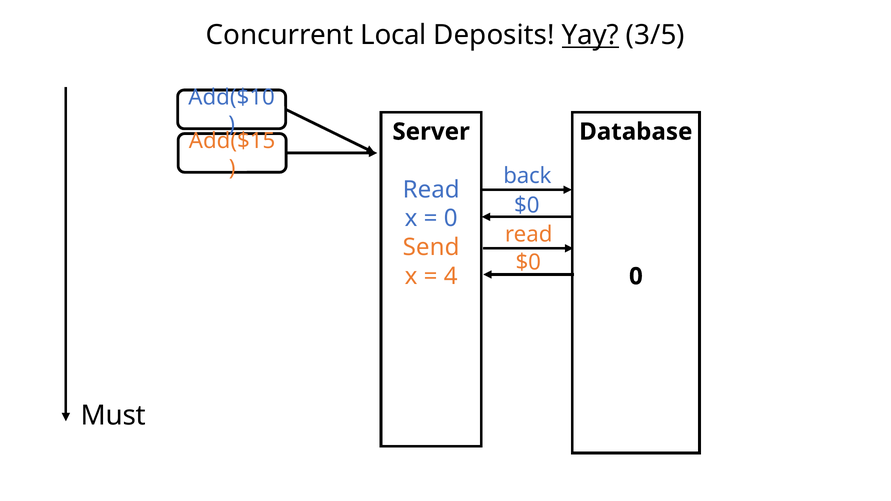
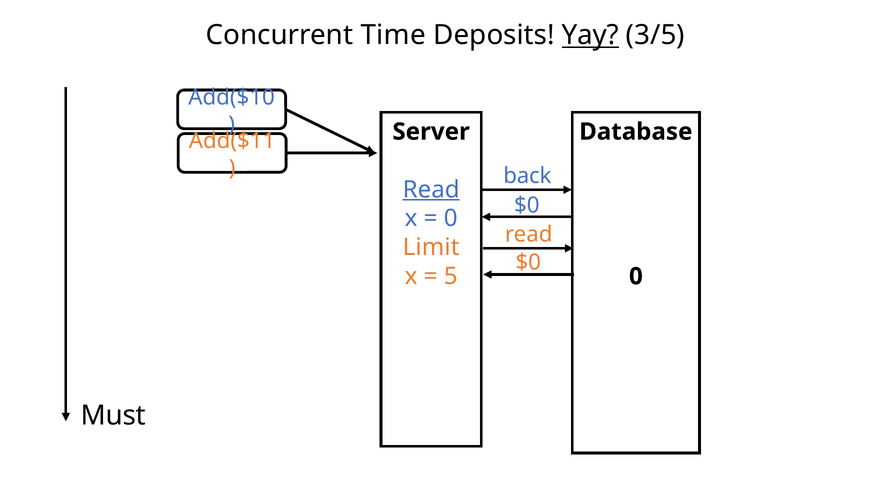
Local: Local -> Time (393, 35)
Add($15: Add($15 -> Add($11 (232, 141)
Read underline: none -> present (431, 190)
Send: Send -> Limit (431, 248)
4: 4 -> 5 (451, 276)
